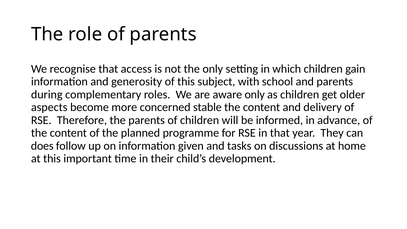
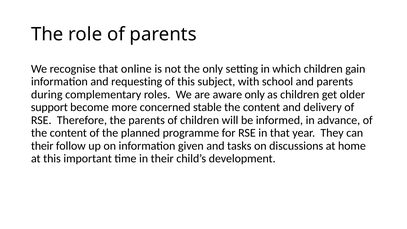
access: access -> online (136, 69)
generosity: generosity -> requesting (137, 82)
aspects: aspects -> support (49, 107)
does: does -> their (42, 146)
